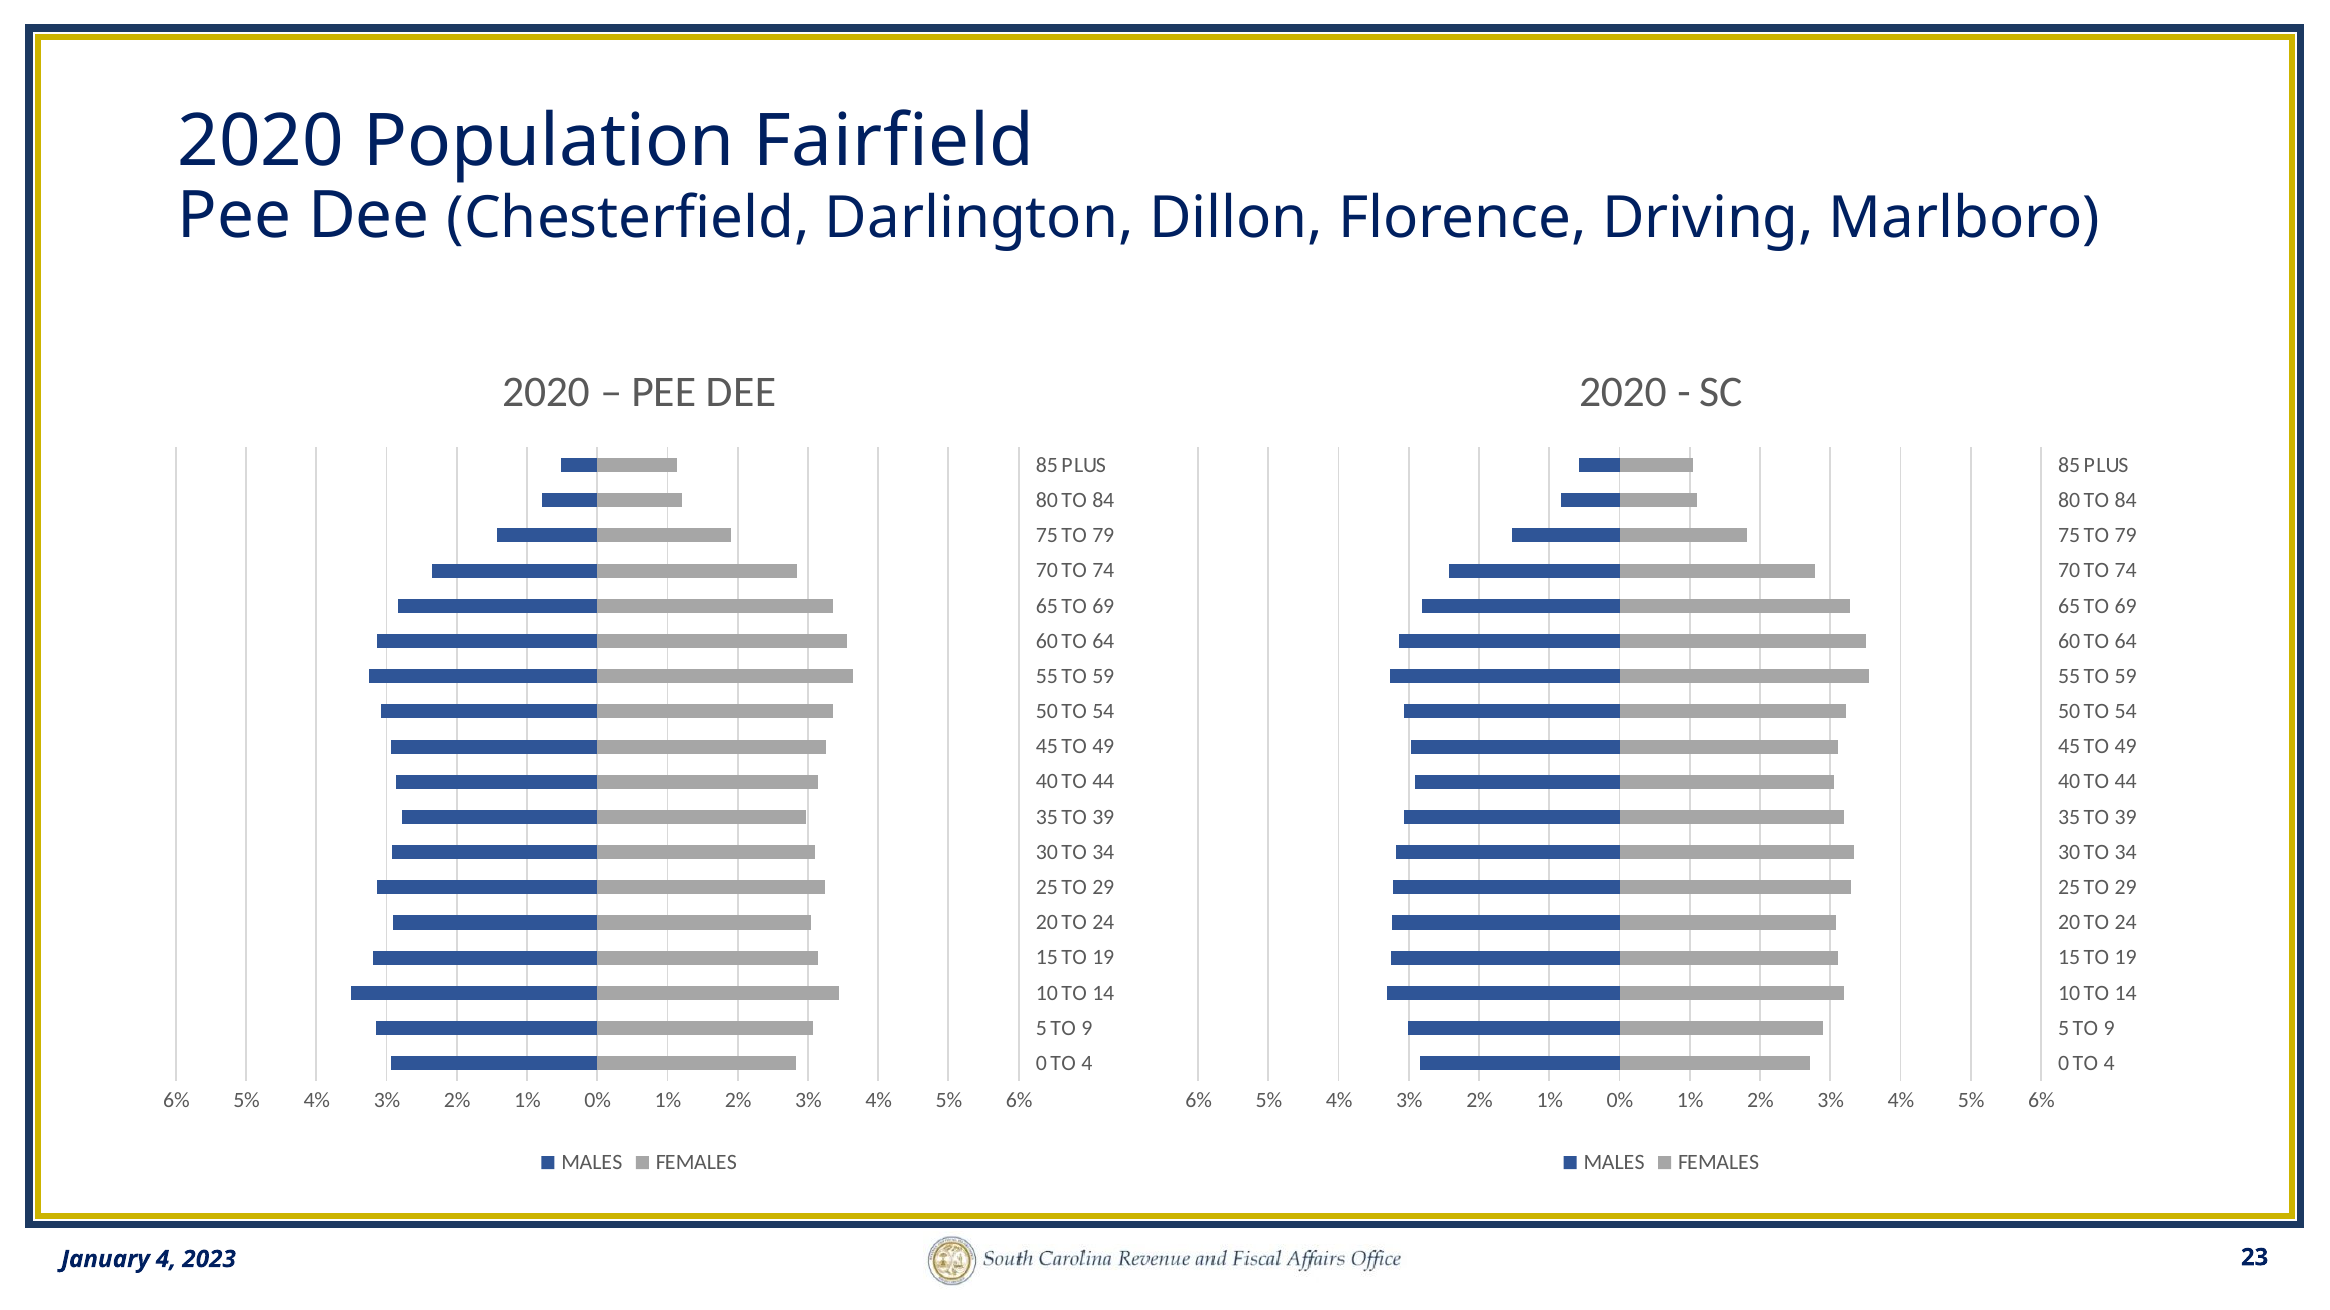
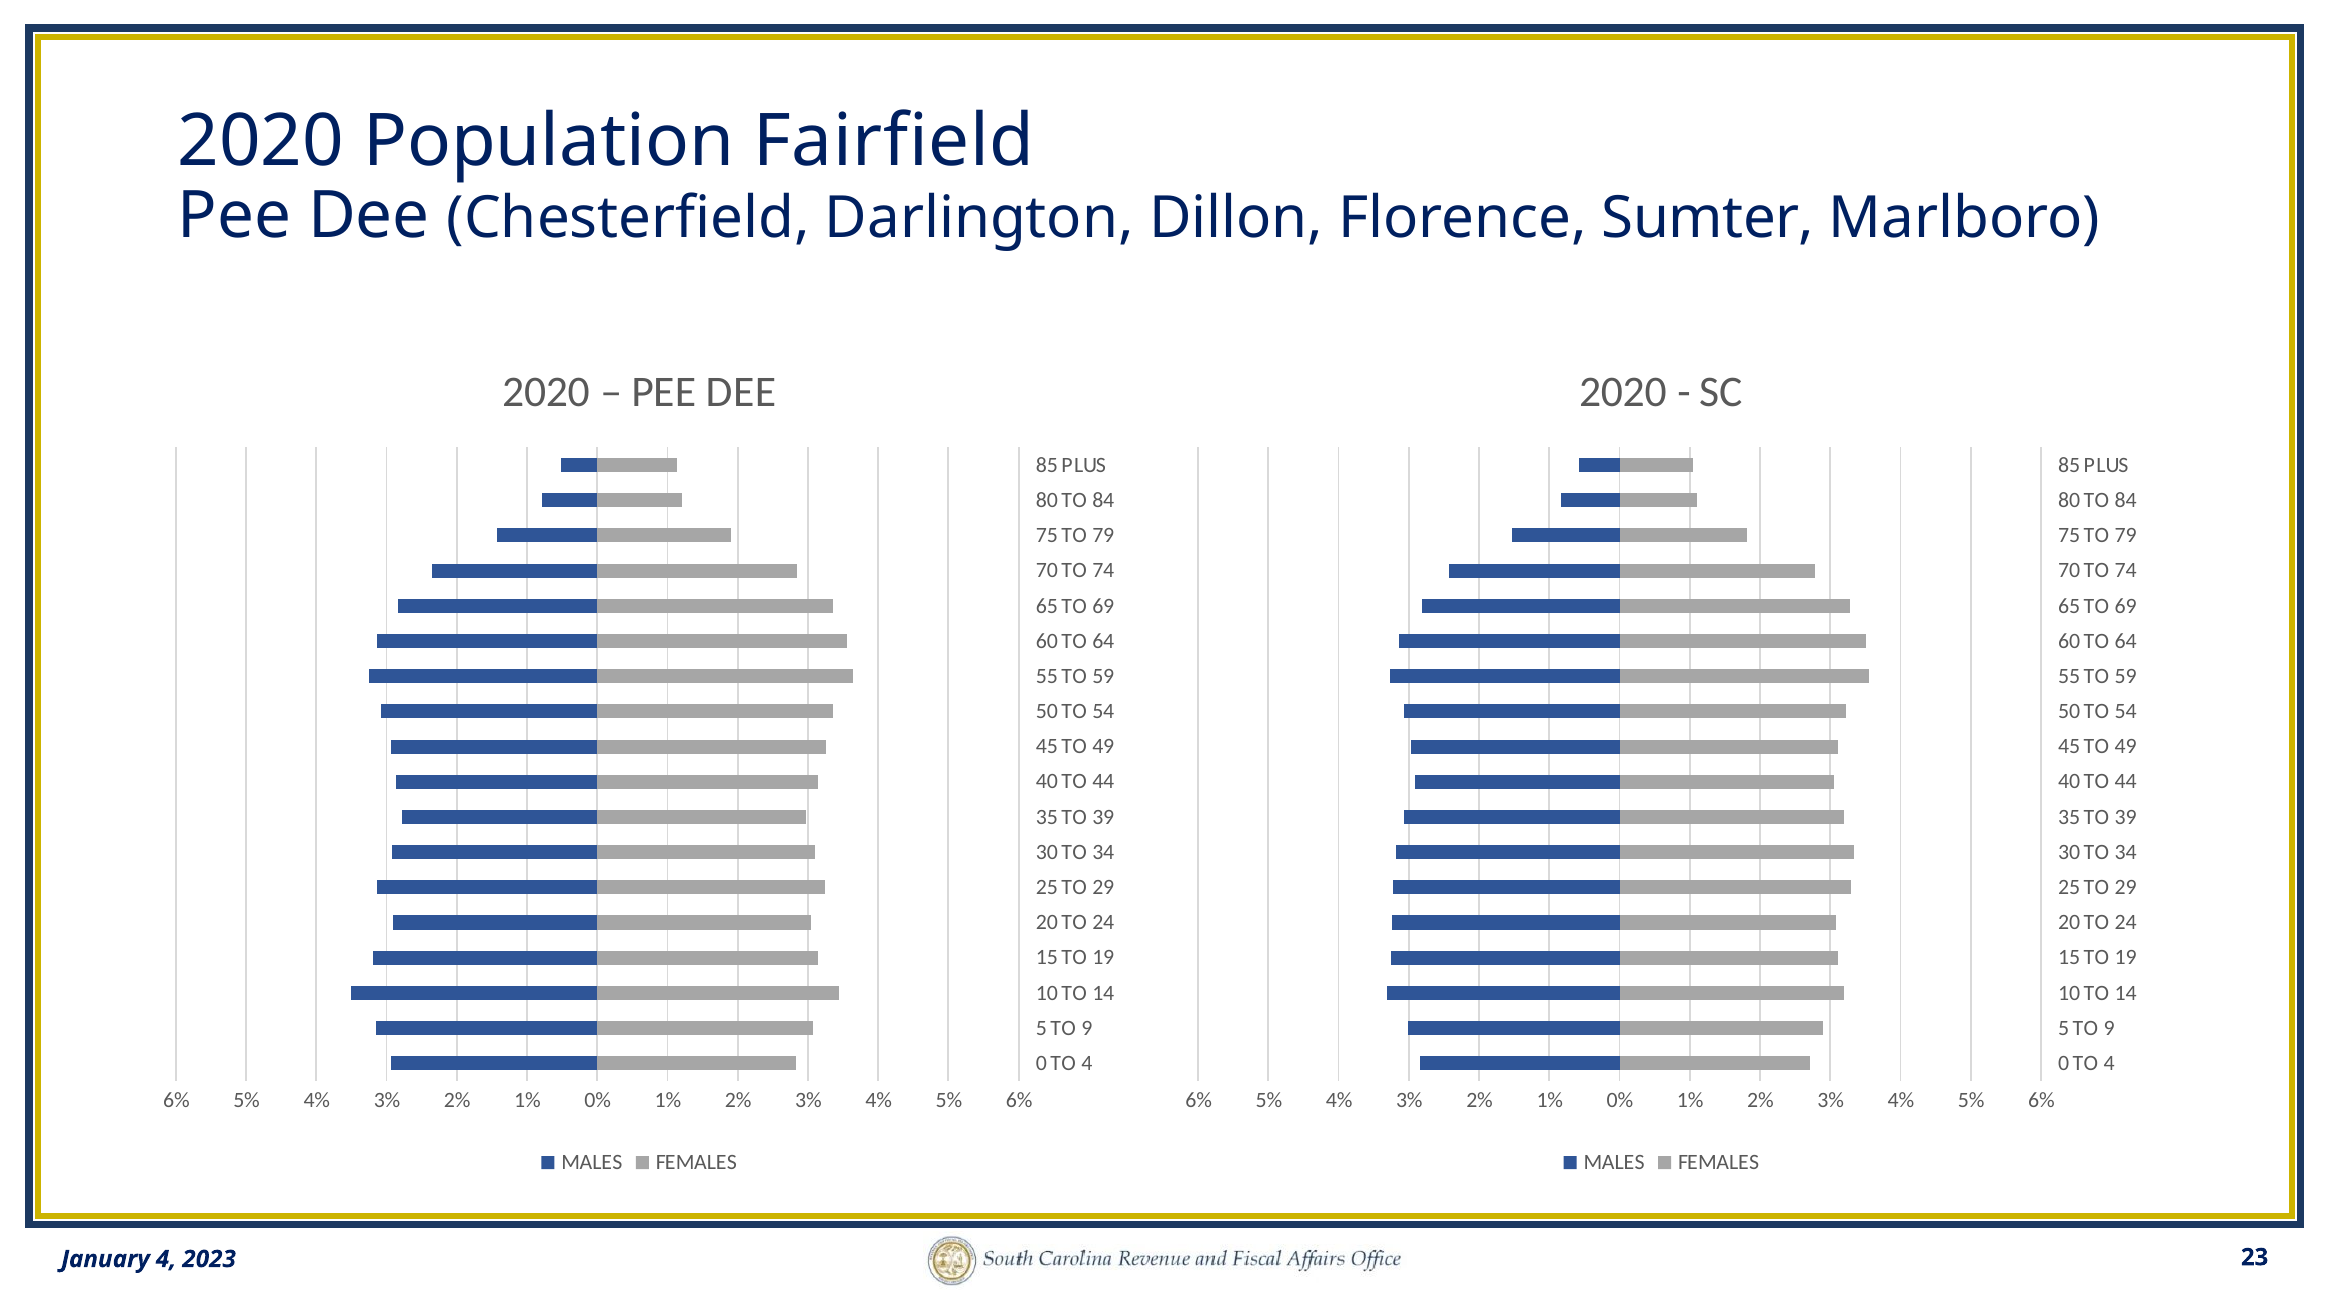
Driving: Driving -> Sumter (1708, 218)
